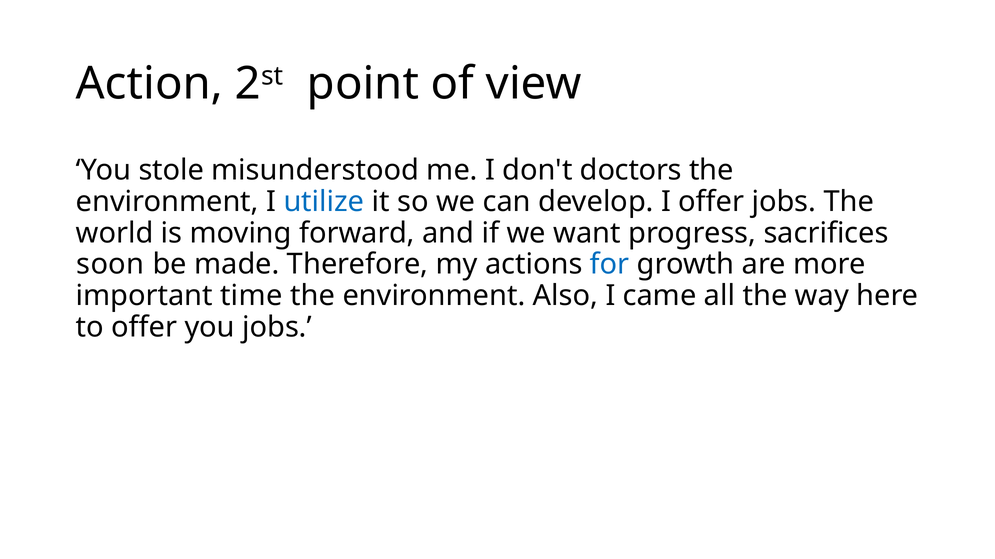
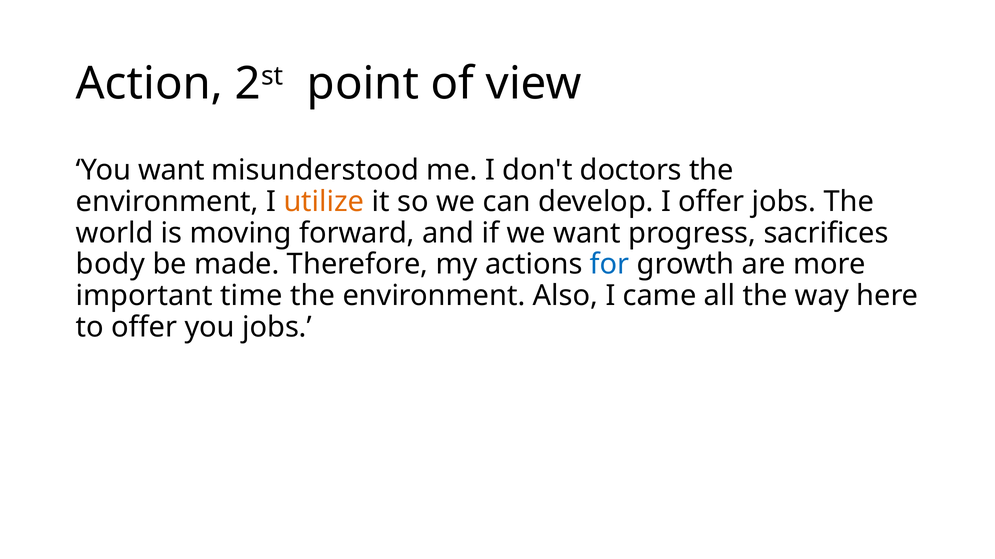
You stole: stole -> want (171, 171)
utilize colour: blue -> orange (324, 202)
soon: soon -> body (110, 265)
